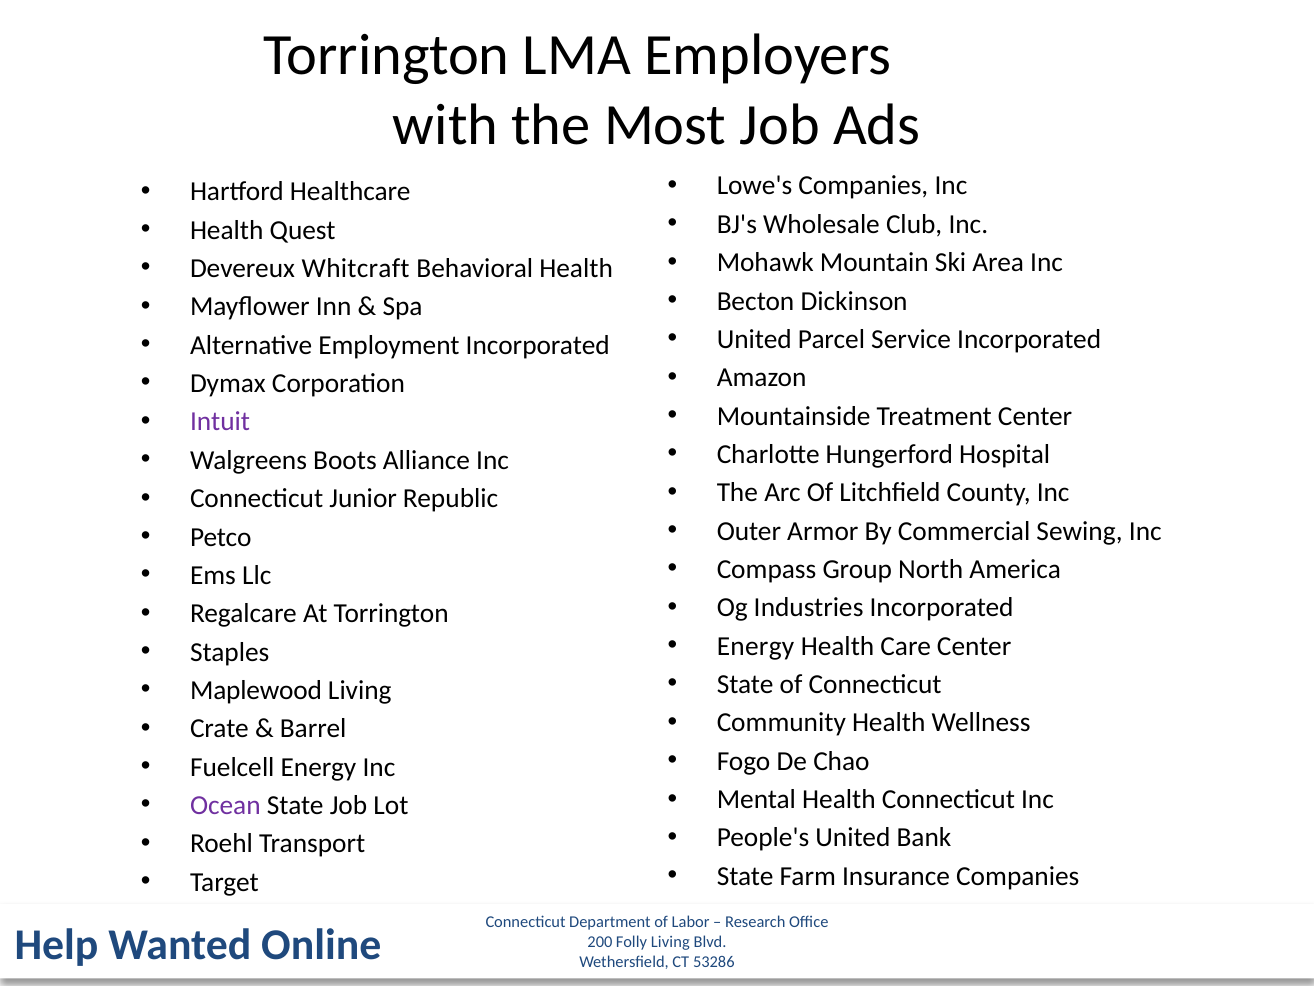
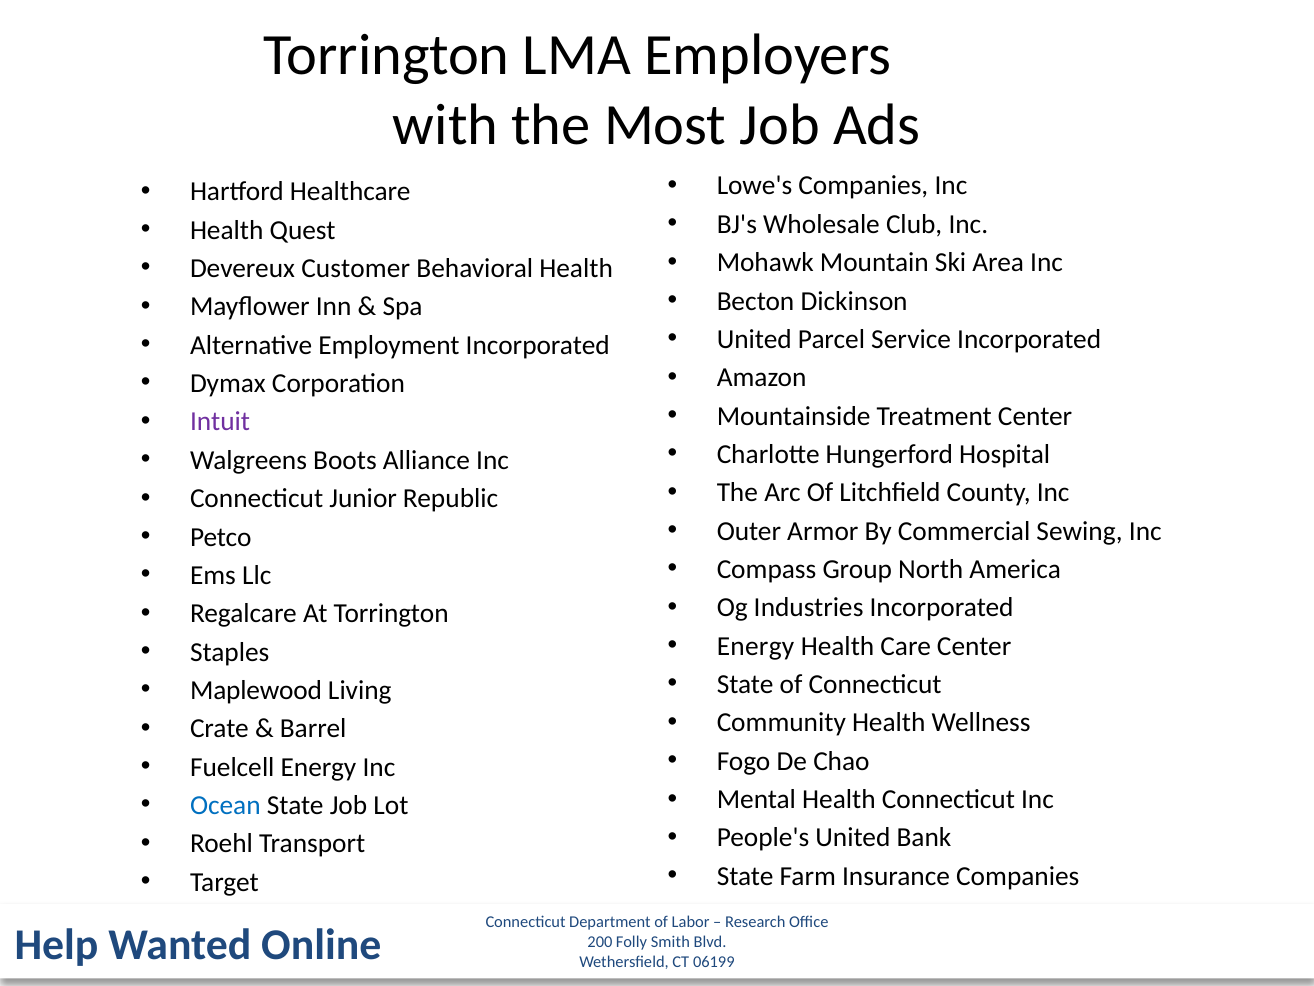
Whitcraft: Whitcraft -> Customer (356, 268)
Ocean colour: purple -> blue (225, 805)
Folly Living: Living -> Smith (670, 942)
53286: 53286 -> 06199 (714, 962)
